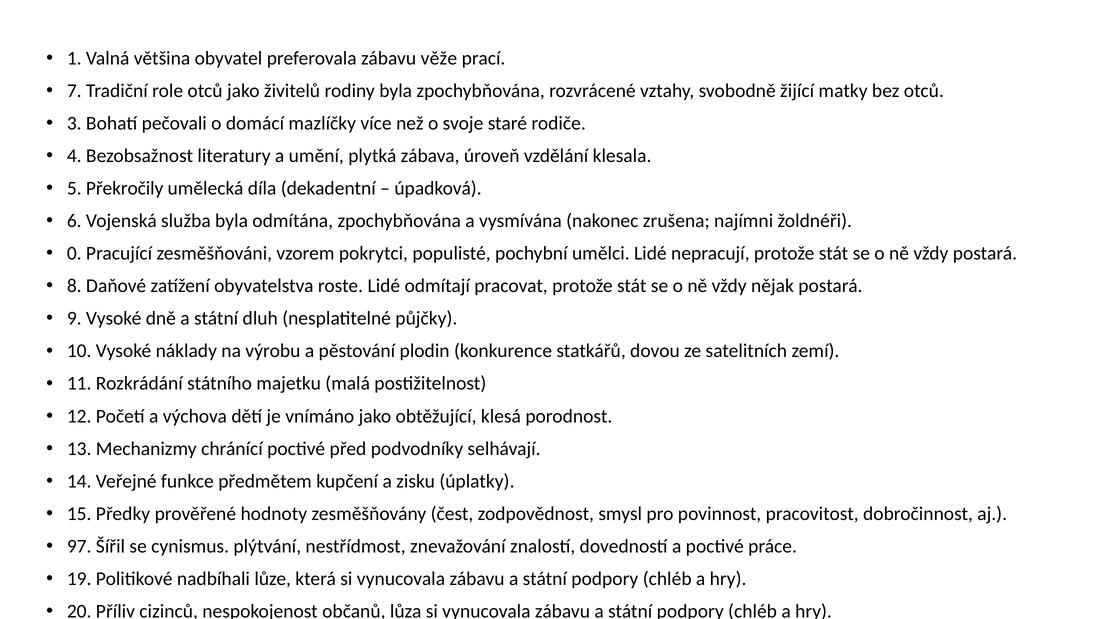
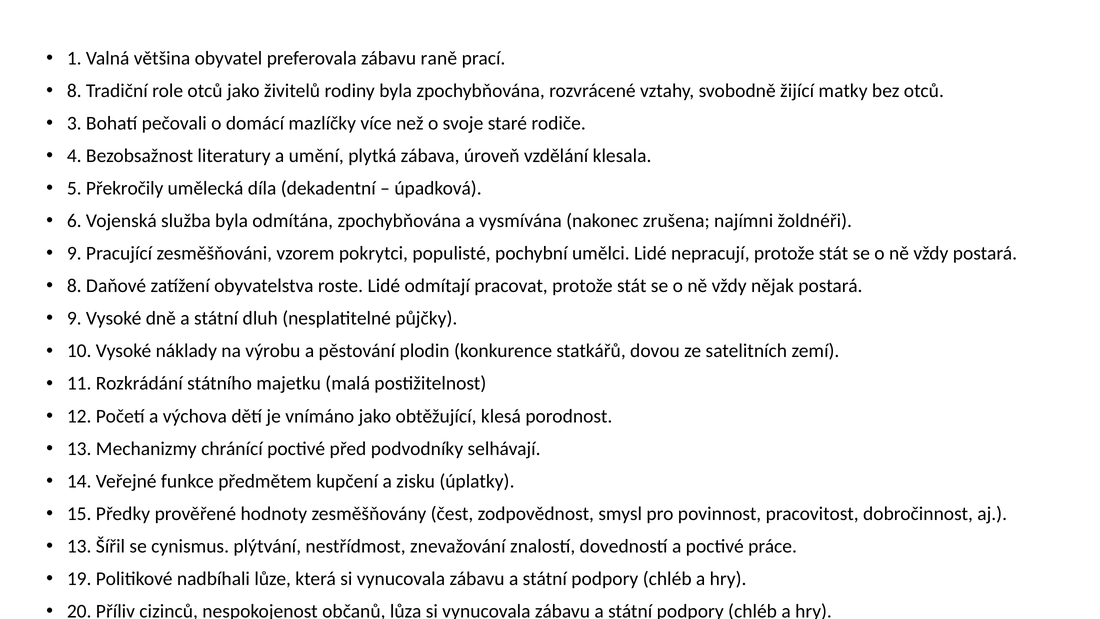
věže: věže -> raně (439, 58)
7: 7 -> 8 (74, 91)
0: 0 -> 9 (74, 253)
97: 97 -> 13 (79, 546)
